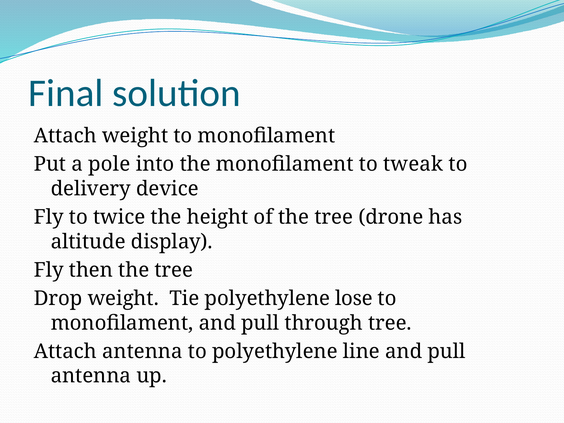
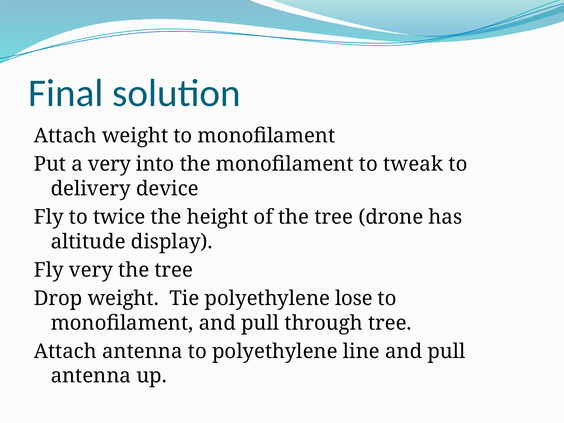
a pole: pole -> very (109, 164)
Fly then: then -> very (91, 270)
